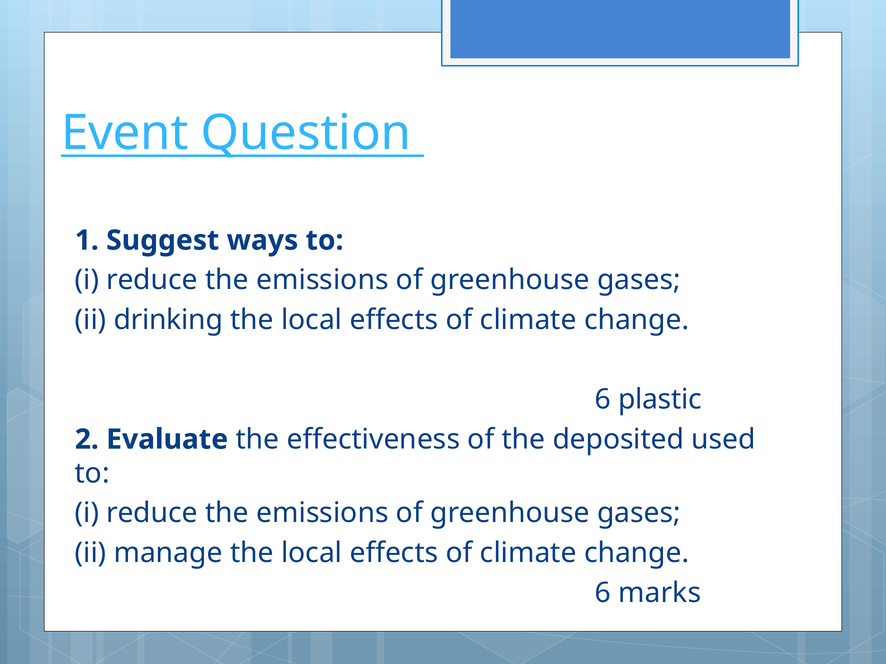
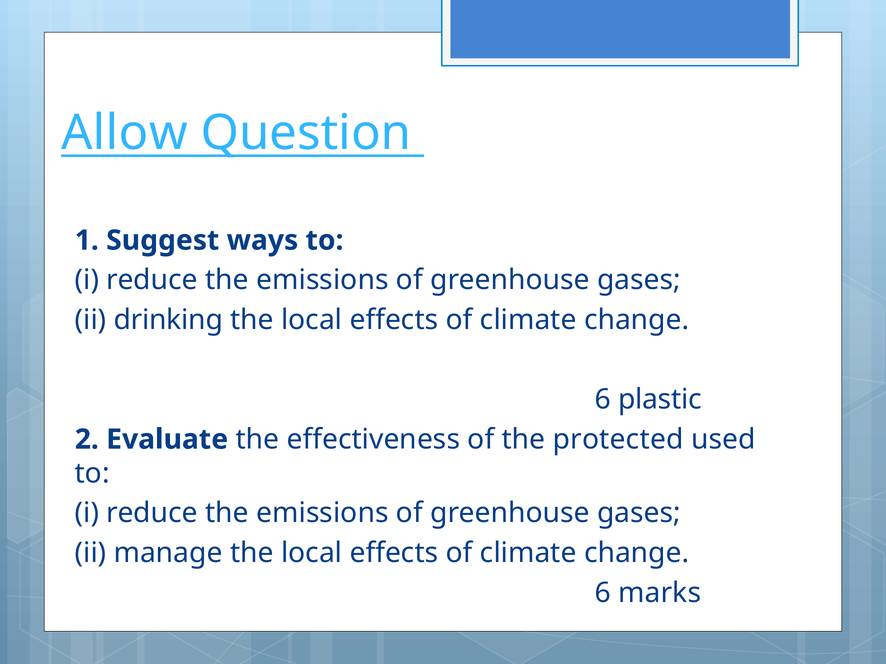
Event: Event -> Allow (124, 133)
deposited: deposited -> protected (618, 440)
